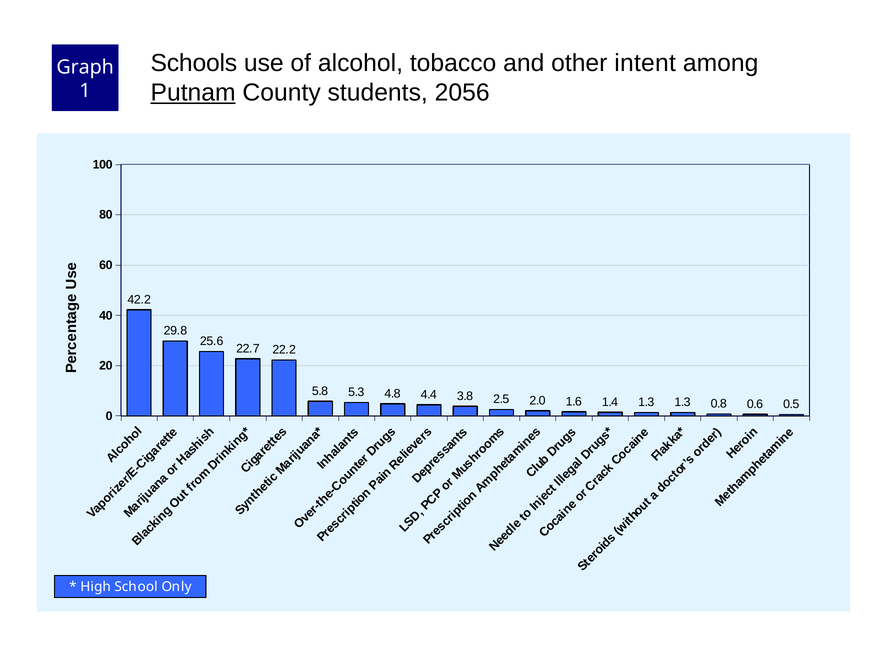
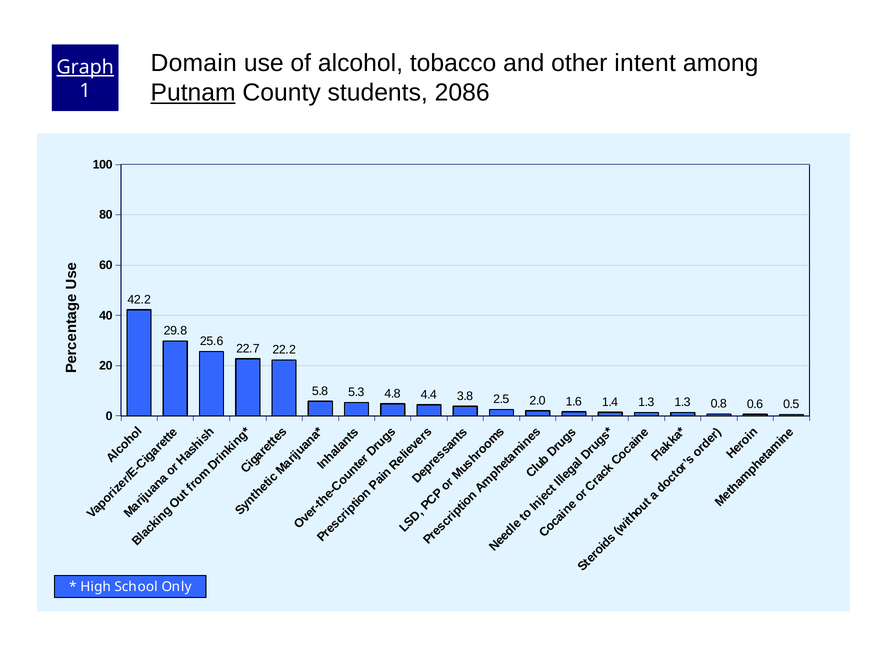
Schools: Schools -> Domain (194, 63)
Graph underline: none -> present (85, 67)
2056: 2056 -> 2086 (462, 93)
